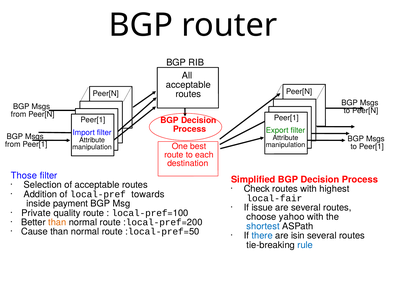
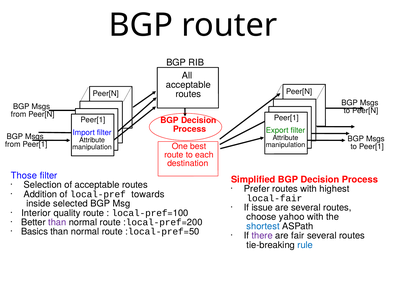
Check: Check -> Prefer (257, 189)
payment: payment -> selected (70, 204)
Private: Private -> Interior (36, 213)
than colour: orange -> purple (57, 222)
Cause: Cause -> Basics (34, 232)
there colour: blue -> purple (262, 236)
isin: isin -> fair (298, 236)
